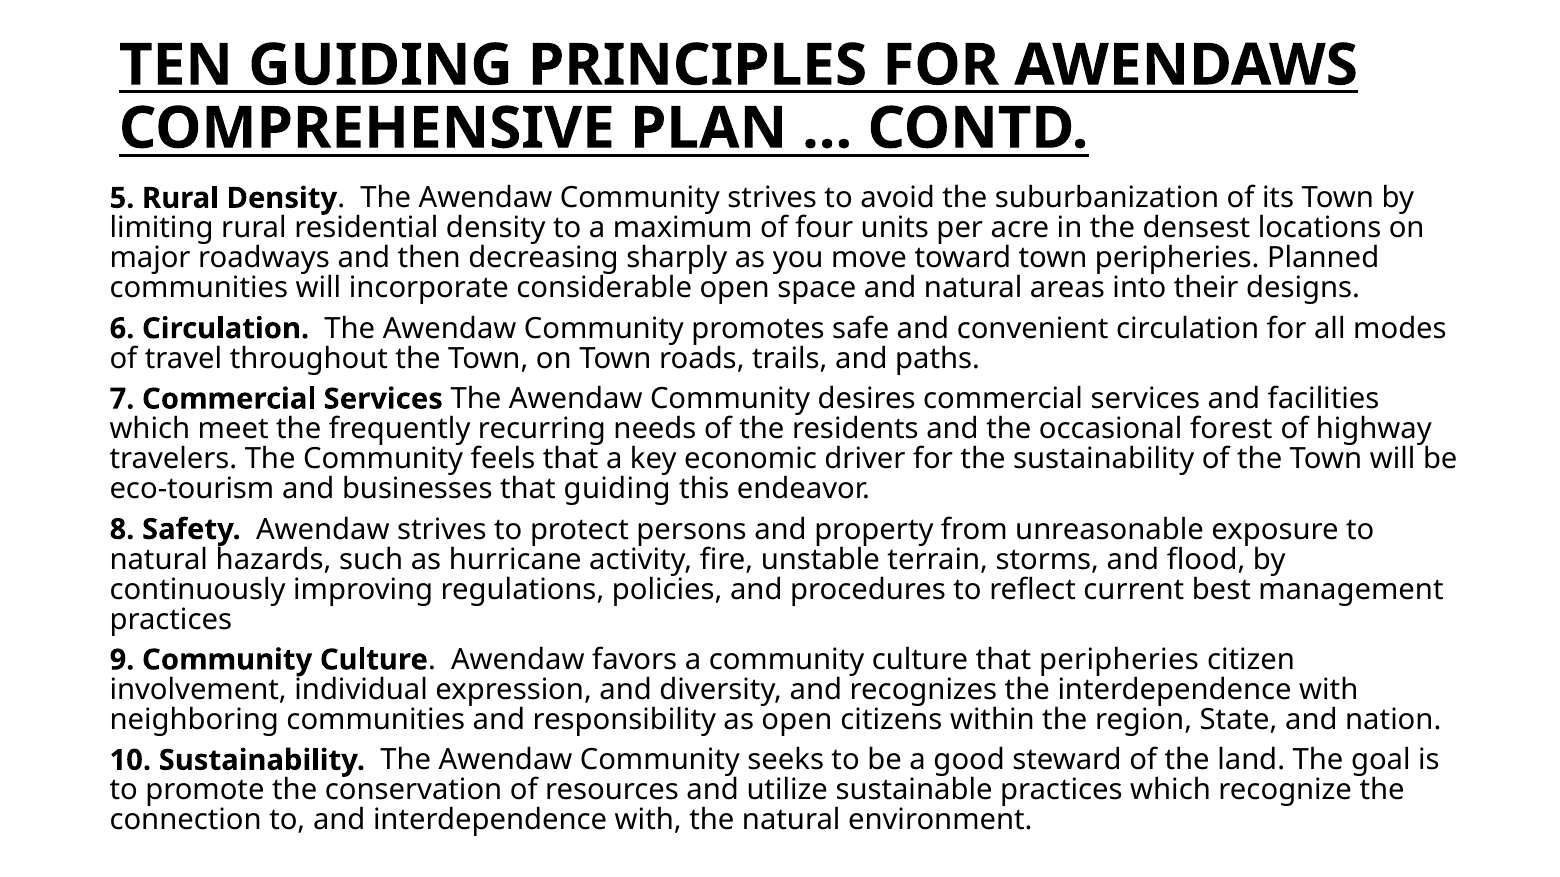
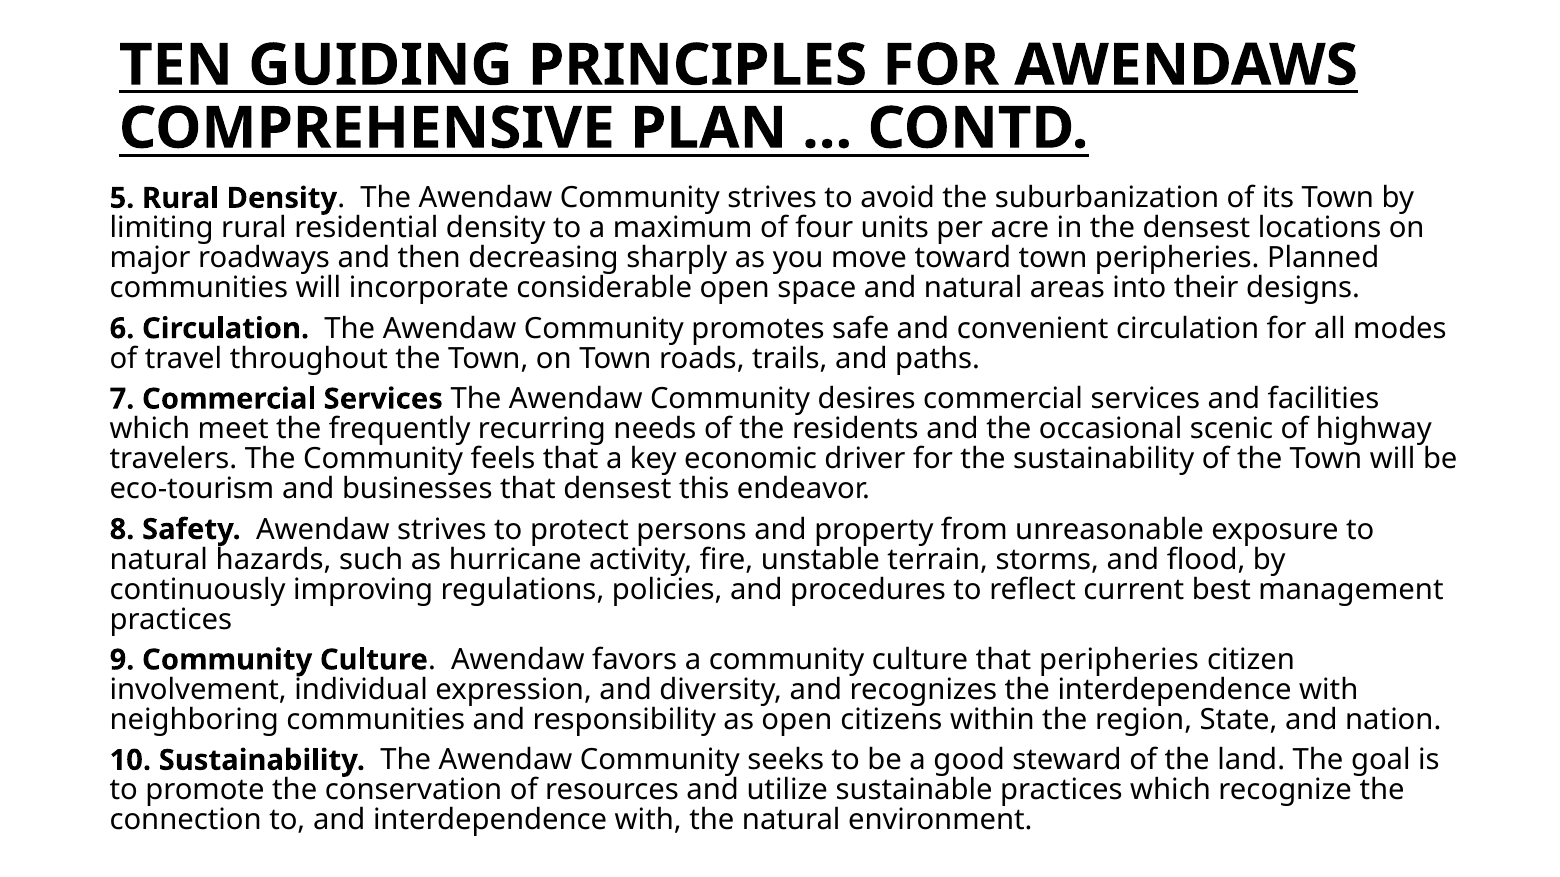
forest: forest -> scenic (1232, 429)
that guiding: guiding -> densest (617, 489)
